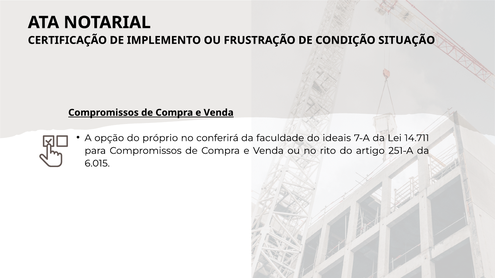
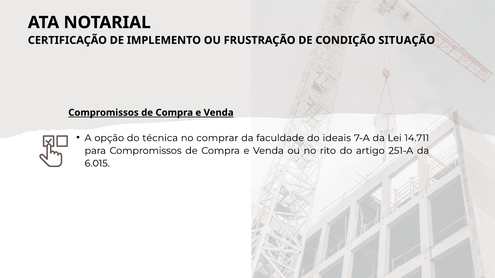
próprio: próprio -> técnica (160, 138)
conferirá: conferirá -> comprar (217, 138)
